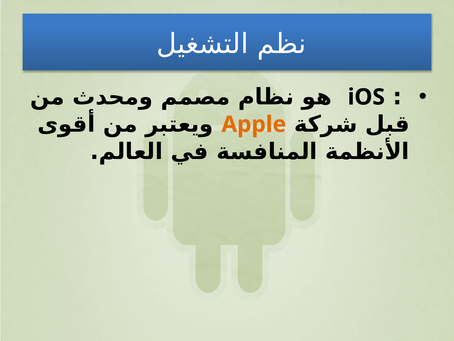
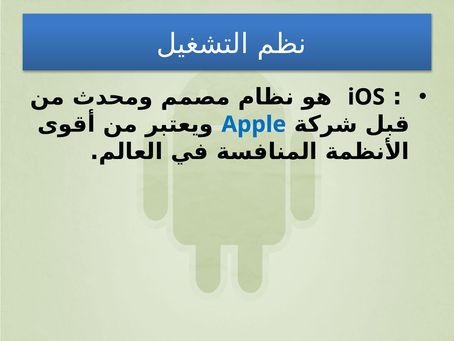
Apple colour: orange -> blue (254, 124)
